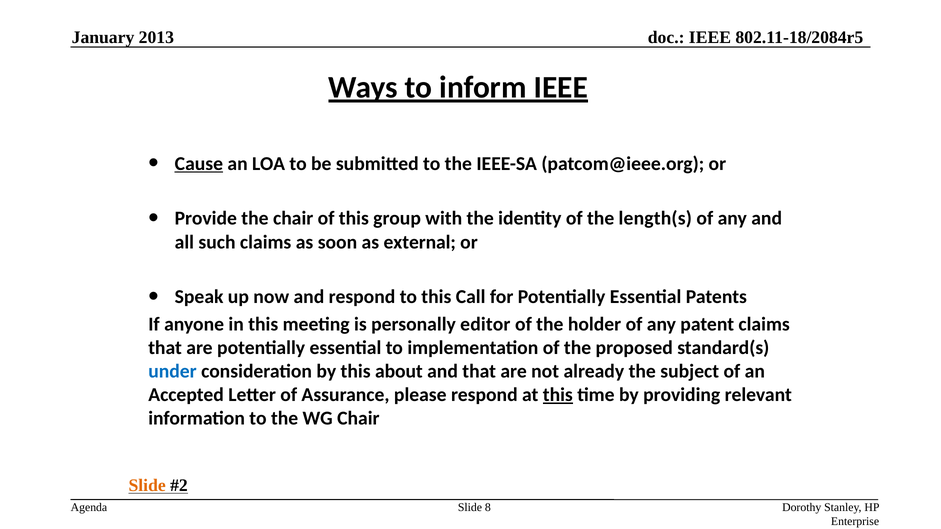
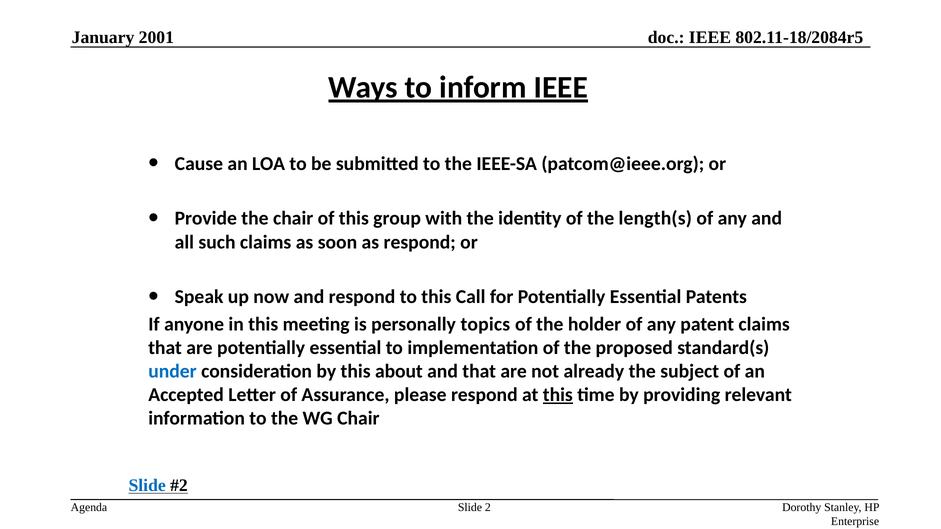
2013: 2013 -> 2001 (156, 38)
Cause underline: present -> none (199, 164)
as external: external -> respond (420, 242)
editor: editor -> topics (485, 325)
Slide colour: orange -> blue (147, 486)
8: 8 -> 2 (488, 508)
